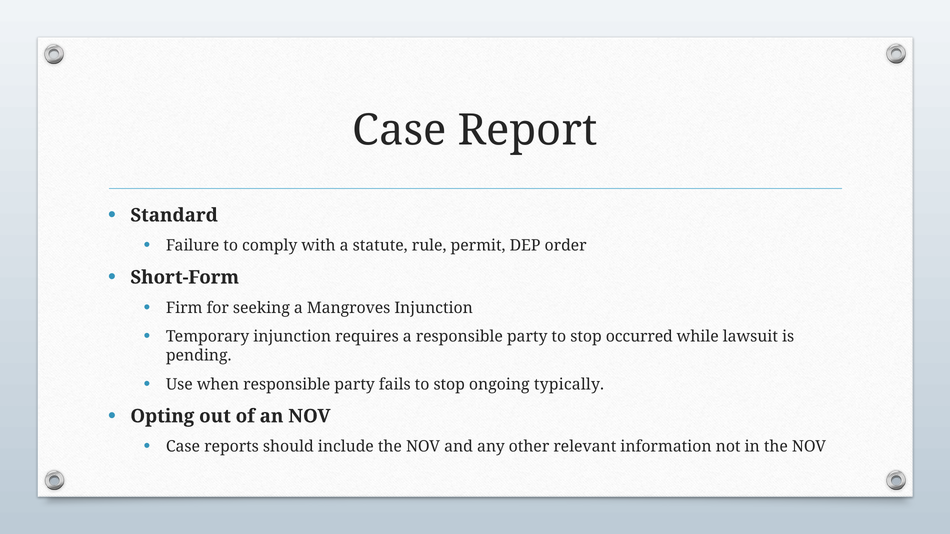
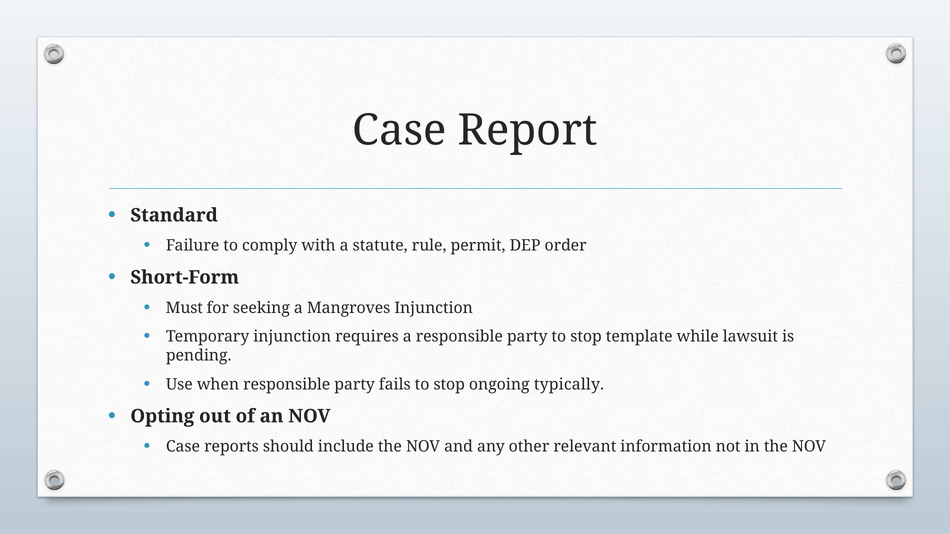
Firm: Firm -> Must (184, 308)
occurred: occurred -> template (639, 337)
